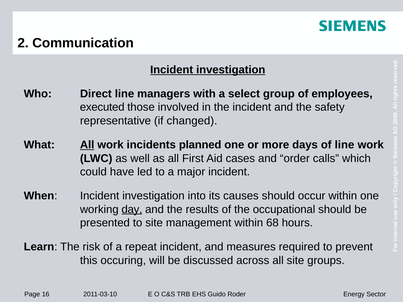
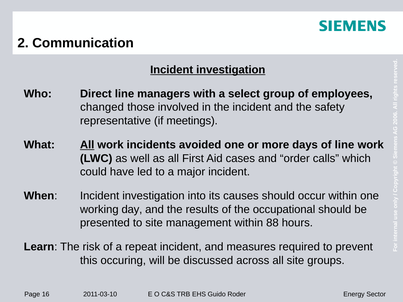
executed: executed -> changed (102, 107)
changed: changed -> meetings (192, 121)
planned: planned -> avoided (200, 145)
day underline: present -> none (132, 209)
68: 68 -> 88 (272, 223)
